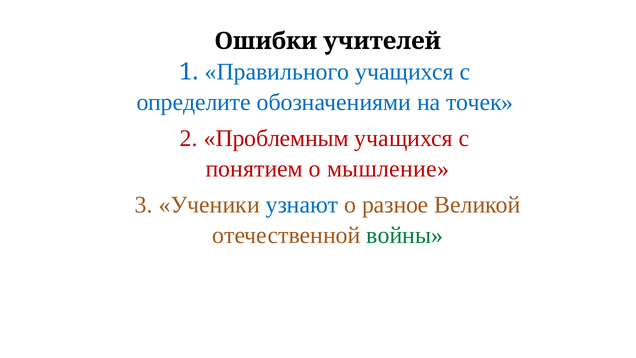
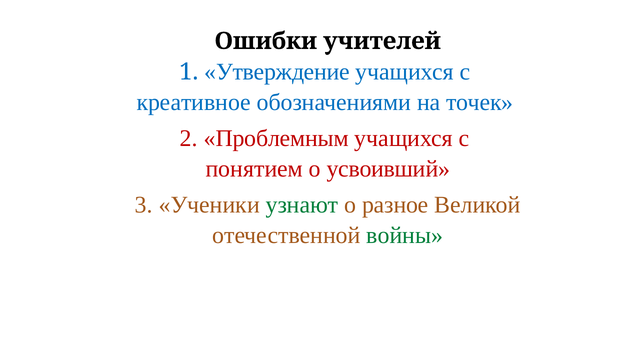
Правильного: Правильного -> Утверждение (277, 72)
определите: определите -> креативное (194, 102)
мышление: мышление -> усвоивший (388, 169)
узнают colour: blue -> green (302, 205)
